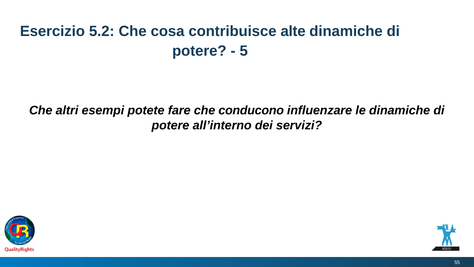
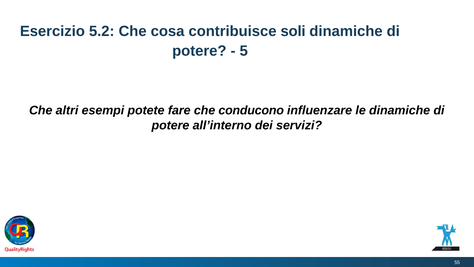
alte: alte -> soli (293, 31)
